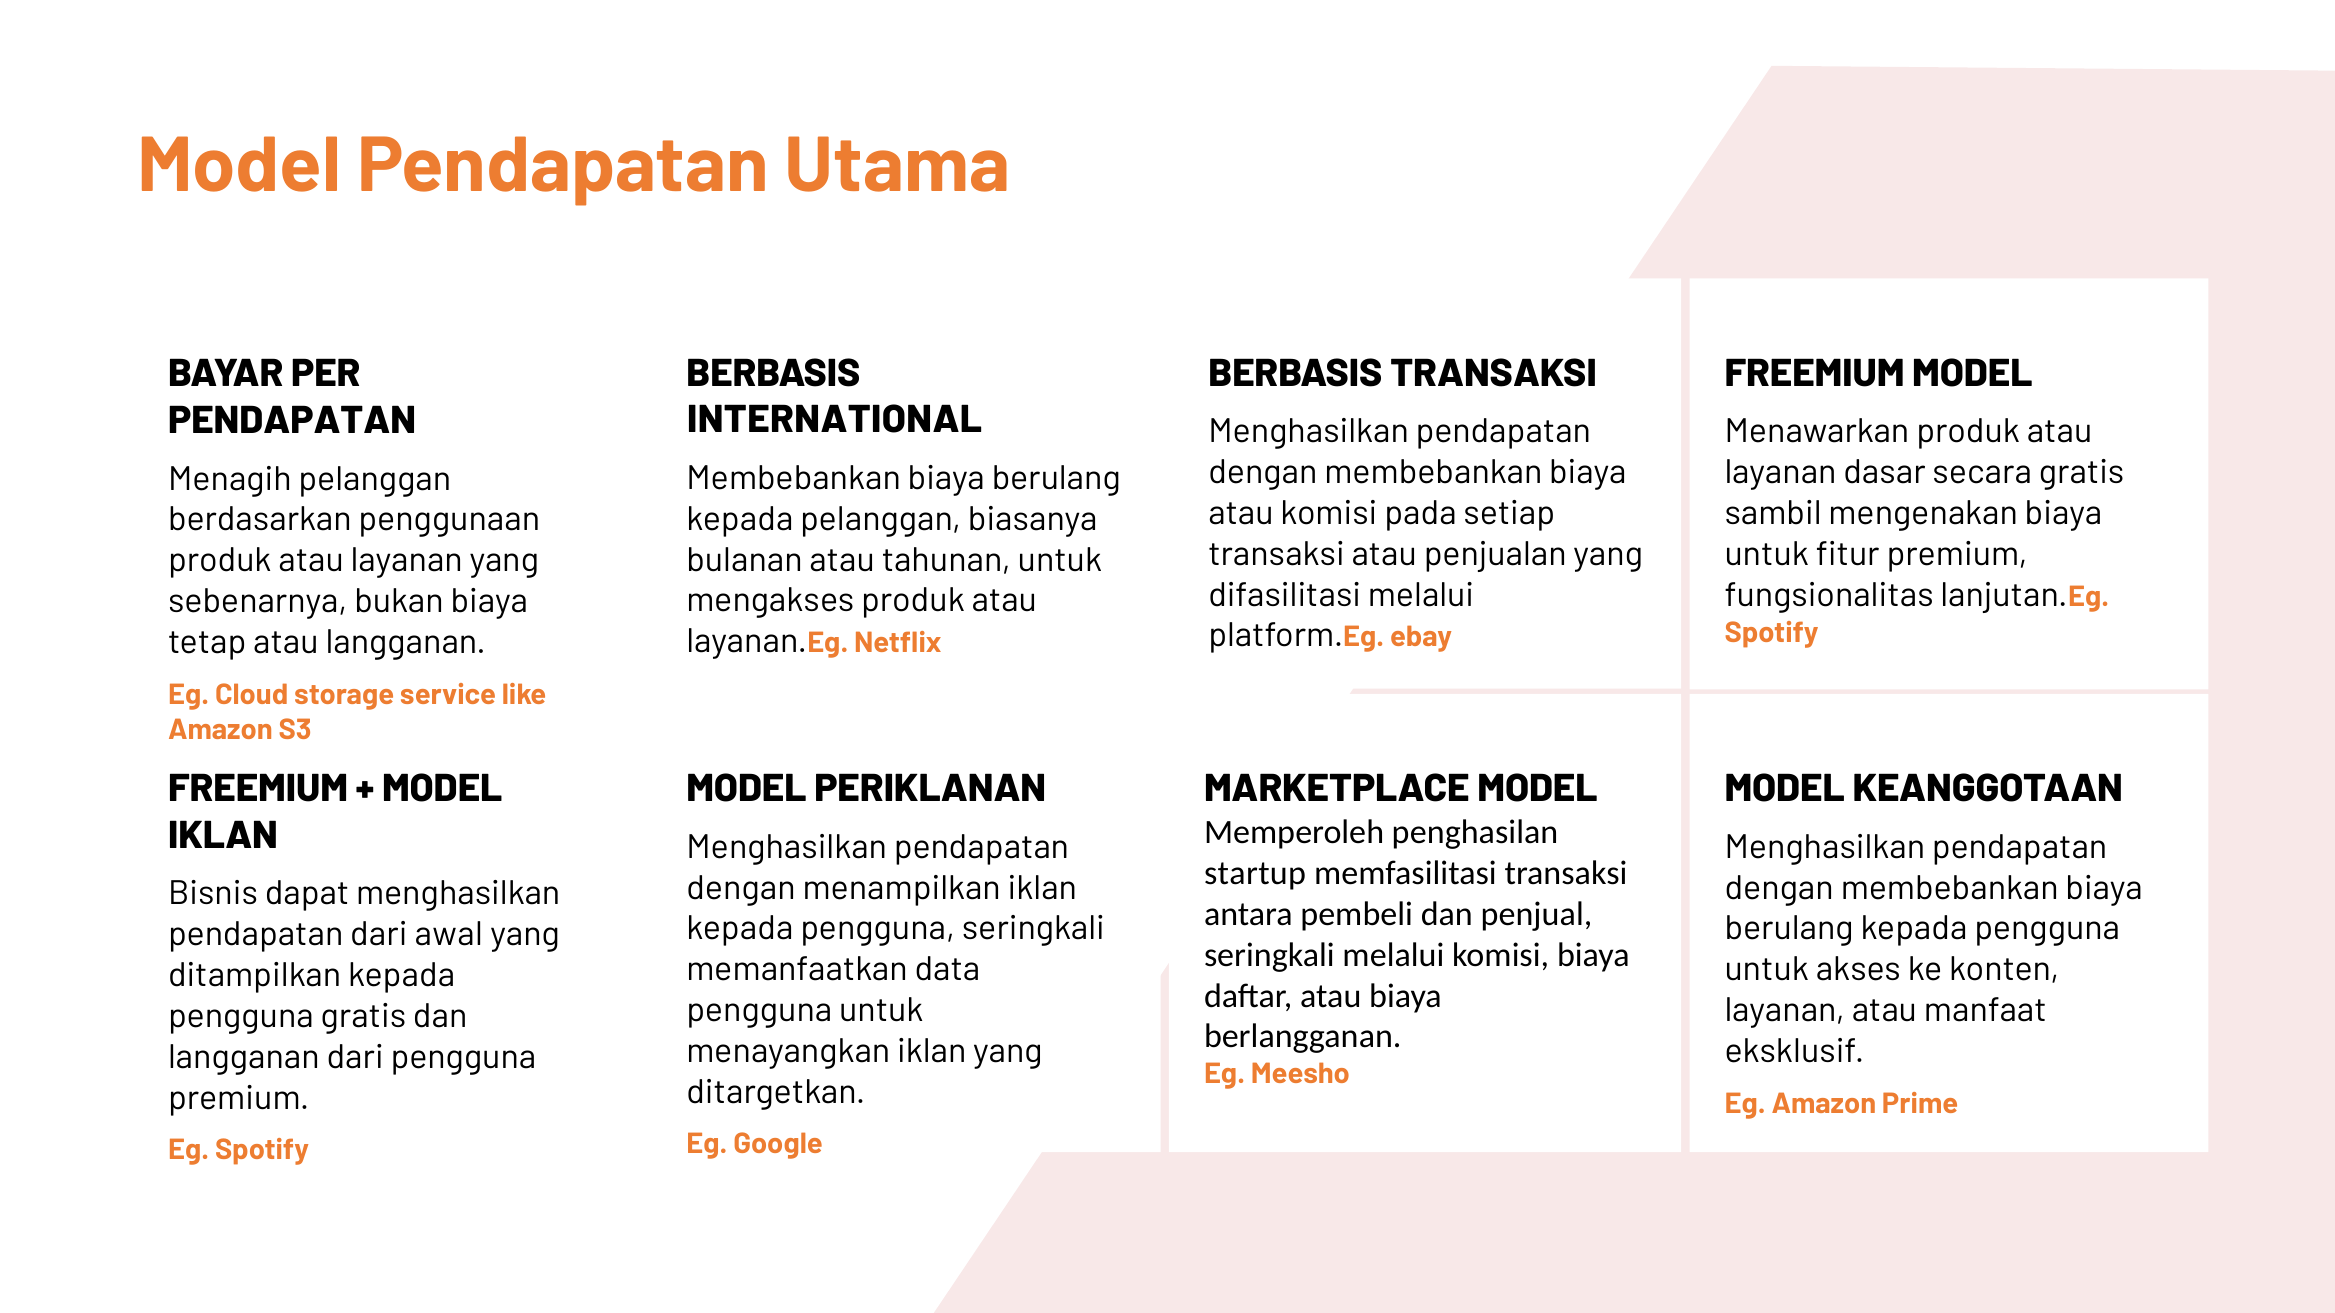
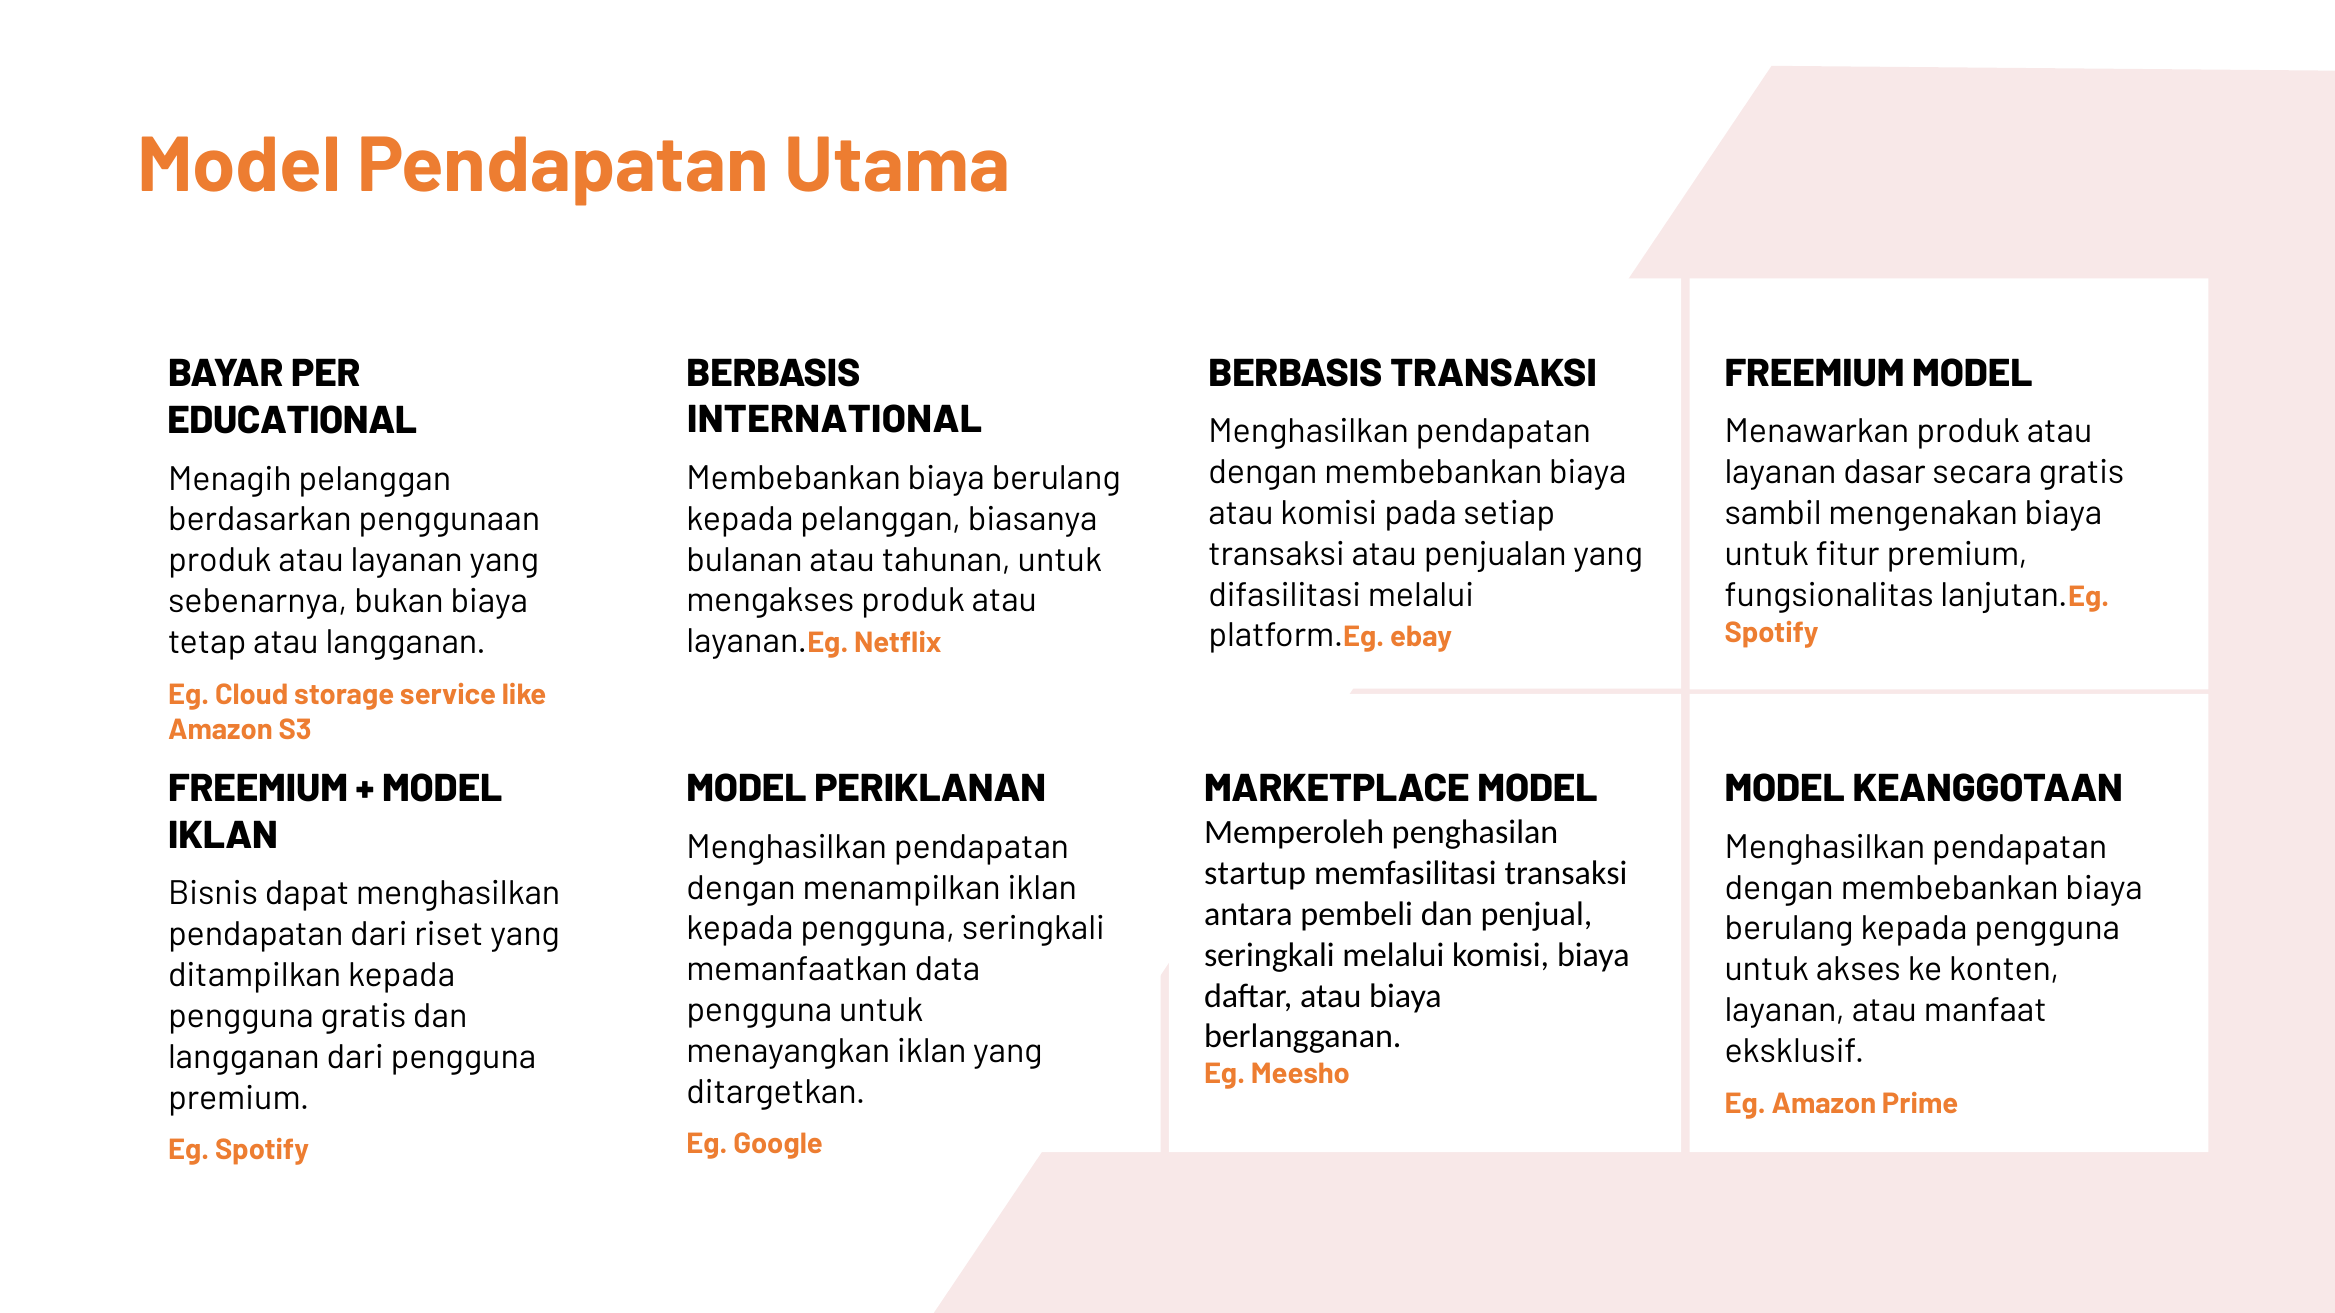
PENDAPATAN: PENDAPATAN -> EDUCATIONAL (292, 421)
awal: awal -> riset (449, 935)
